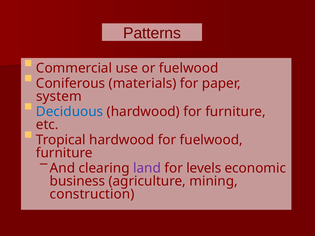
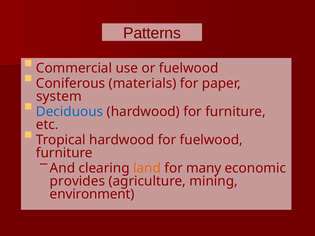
land colour: purple -> orange (147, 168)
levels: levels -> many (204, 168)
business: business -> provides (77, 181)
construction: construction -> environment (92, 194)
